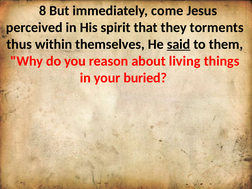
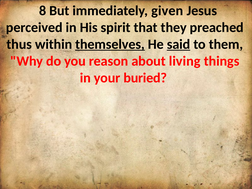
come: come -> given (167, 11)
torments: torments -> preached (217, 27)
themselves underline: none -> present (110, 44)
